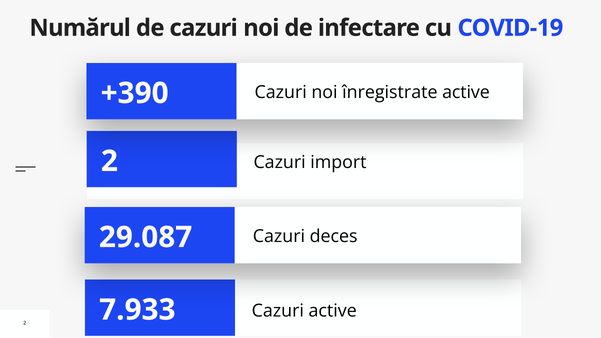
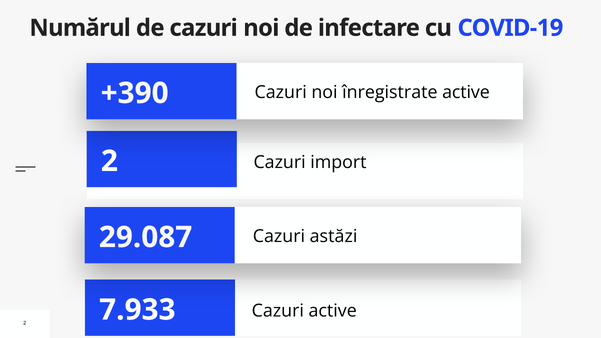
deces: deces -> astăzi (334, 236)
